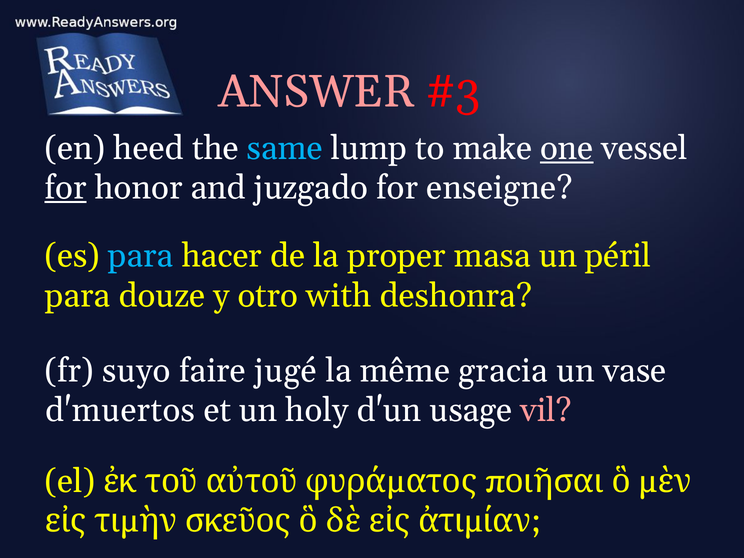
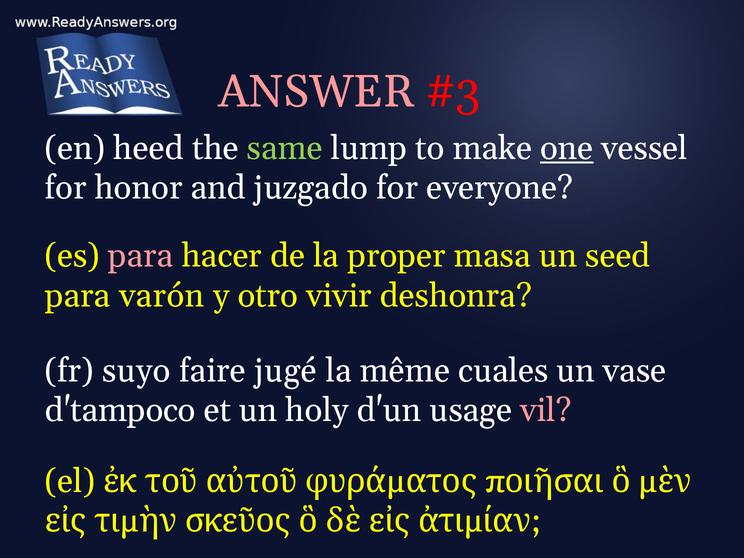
same colour: light blue -> light green (285, 148)
for underline: present -> none (66, 188)
enseigne: enseigne -> everyone (500, 188)
para colour: light blue -> pink (141, 256)
péril: péril -> seed (618, 256)
douze: douze -> varón (162, 296)
with: with -> vivir (339, 296)
gracia: gracia -> cuales (503, 371)
d'muertos: d'muertos -> d'tampoco (120, 410)
